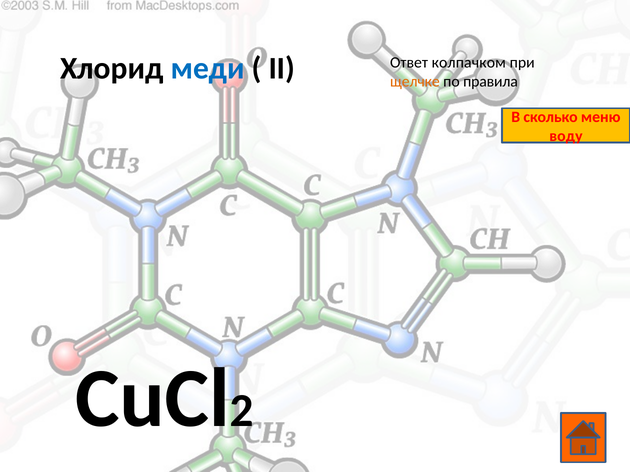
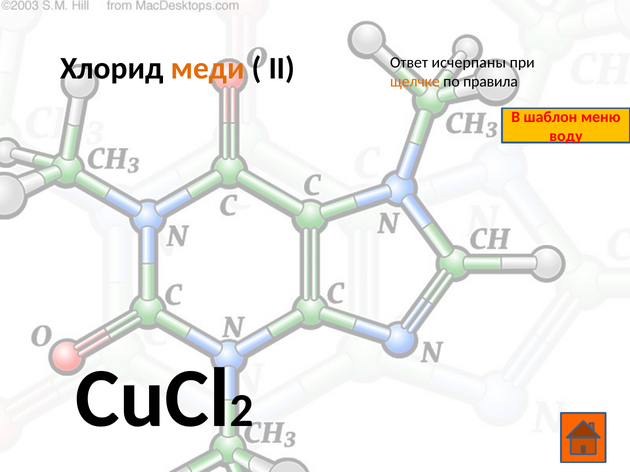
меди colour: blue -> orange (208, 68)
колпачком: колпачком -> исчерпаны (469, 63)
сколько: сколько -> шаблон (550, 117)
